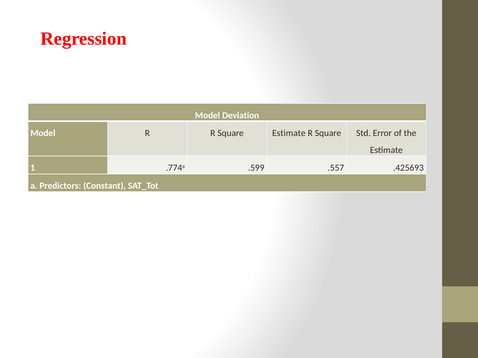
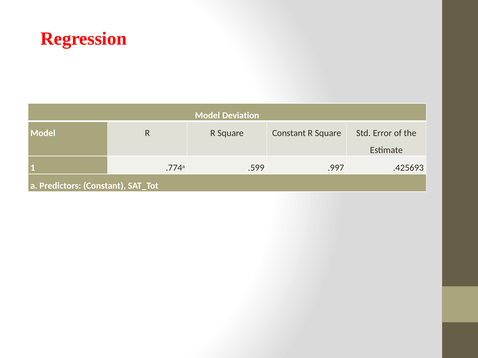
Square Estimate: Estimate -> Constant (289, 133)
.557: .557 -> .997 (336, 168)
